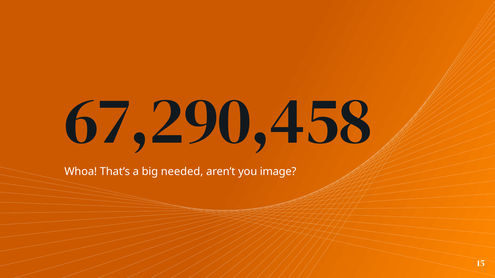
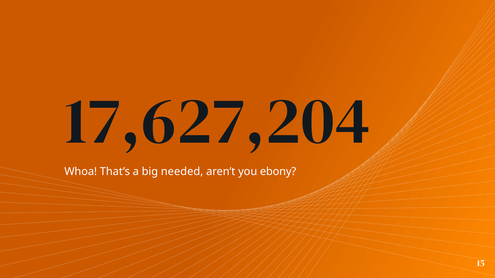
67,290,458: 67,290,458 -> 17,627,204 (217, 121)
image: image -> ebony (278, 172)
